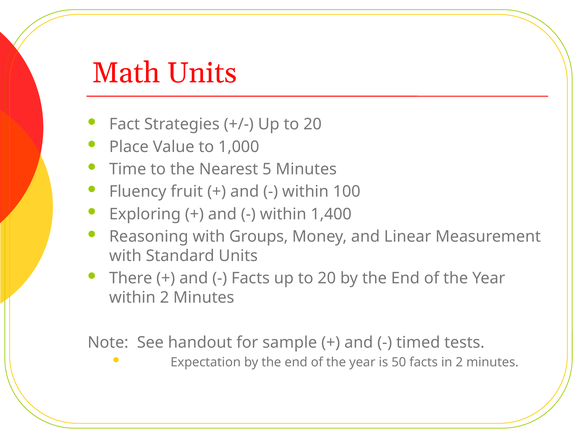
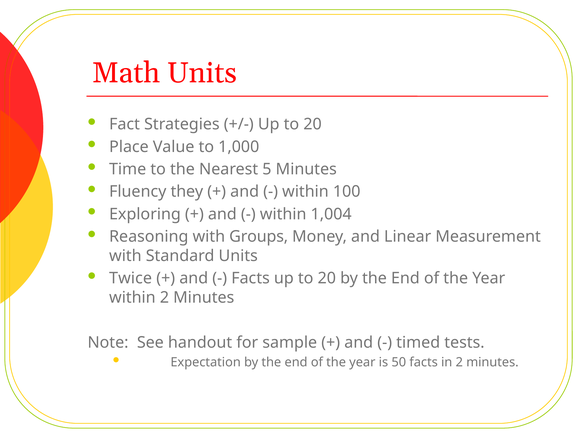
fruit: fruit -> they (187, 192)
1,400: 1,400 -> 1,004 (331, 214)
There: There -> Twice (131, 278)
